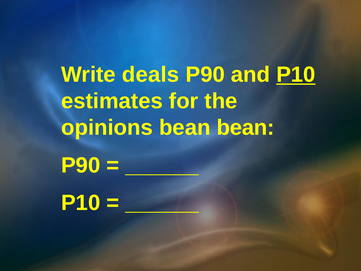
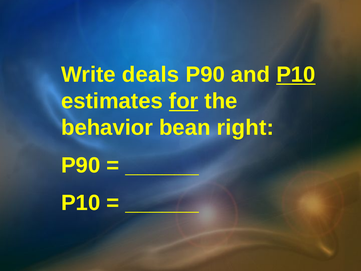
for underline: none -> present (184, 101)
opinions: opinions -> behavior (107, 128)
bean bean: bean -> right (245, 128)
